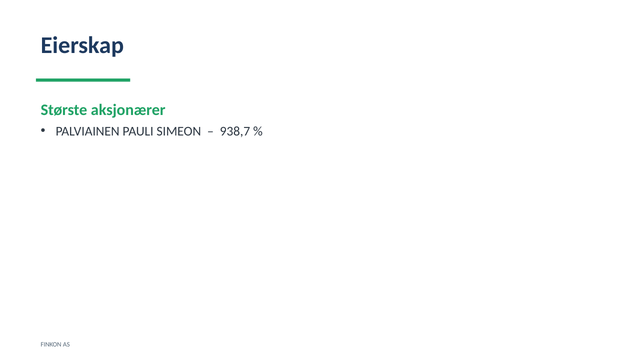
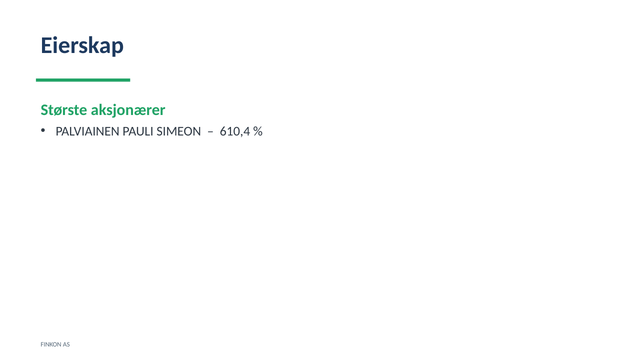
938,7: 938,7 -> 610,4 (235, 131)
